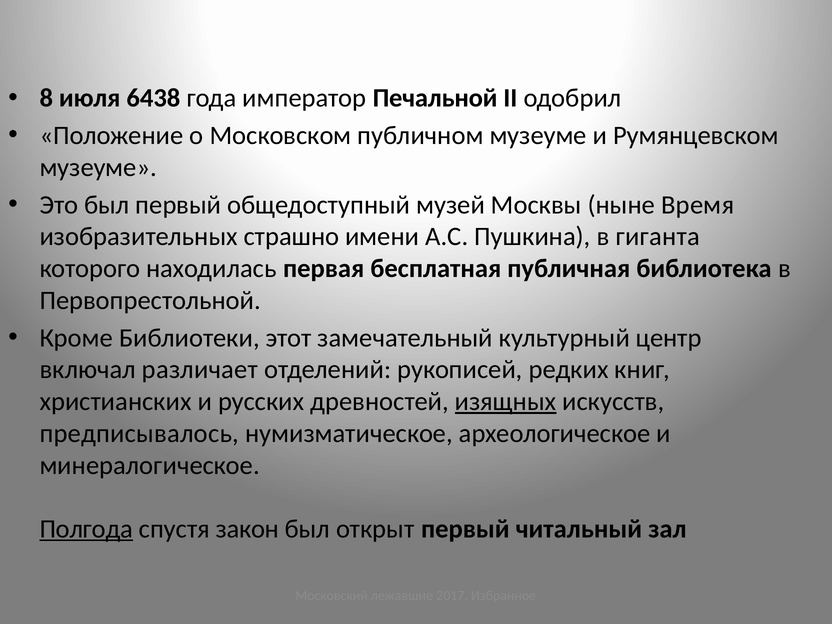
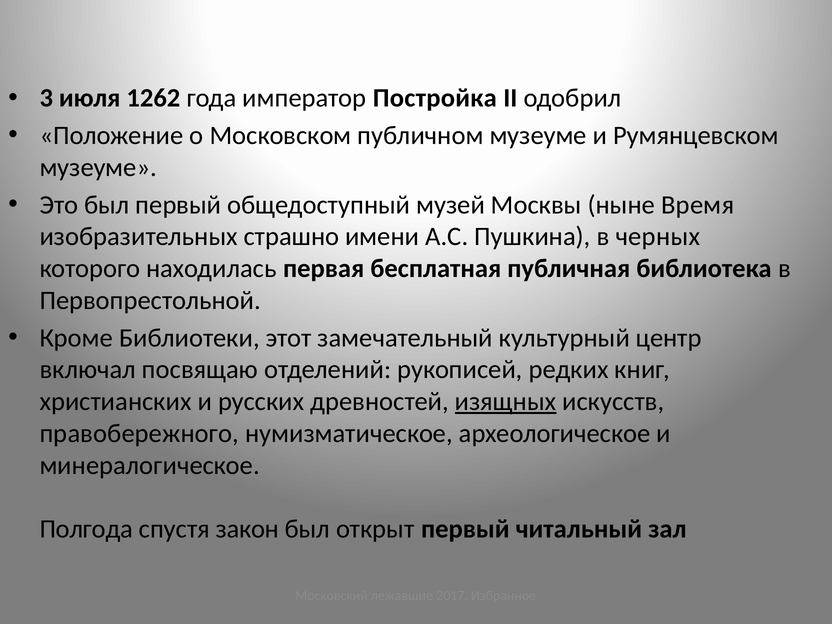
8: 8 -> 3 (46, 98)
6438: 6438 -> 1262 (153, 98)
Печальной: Печальной -> Постройка (435, 98)
гиганта: гиганта -> черных (658, 237)
различает: различает -> посвящаю (200, 370)
предписывалось: предписывалось -> правобережного (139, 433)
Полгода underline: present -> none (86, 529)
